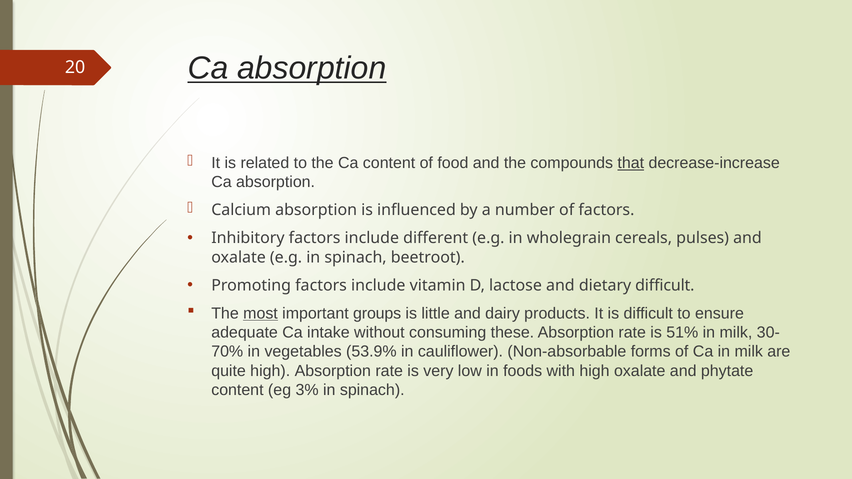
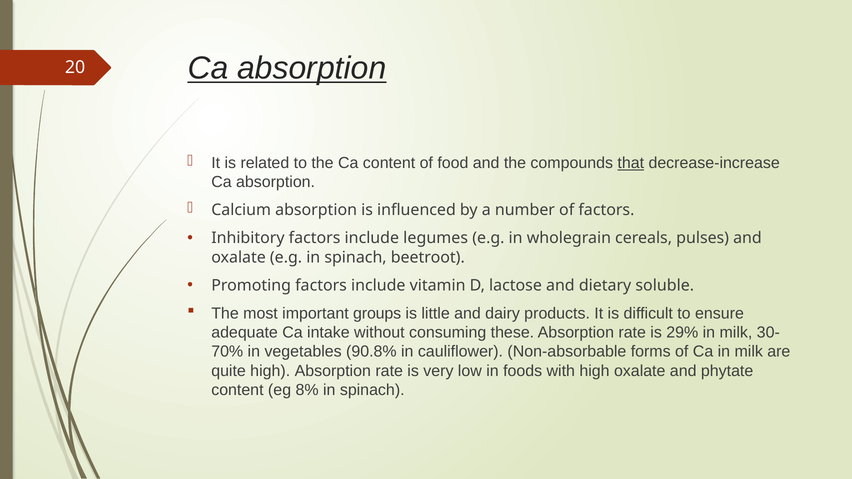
different: different -> legumes (436, 238)
dietary difficult: difficult -> soluble (665, 285)
most underline: present -> none (260, 314)
51%: 51% -> 29% (682, 333)
53.9%: 53.9% -> 90.8% (371, 352)
3%: 3% -> 8% (307, 390)
